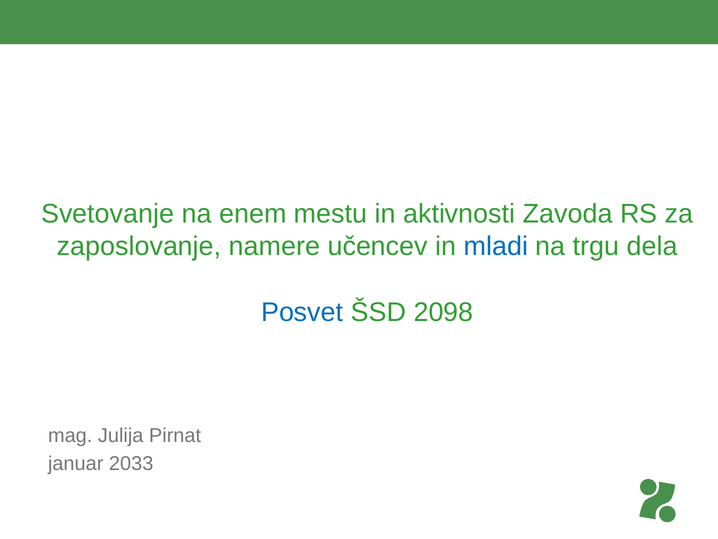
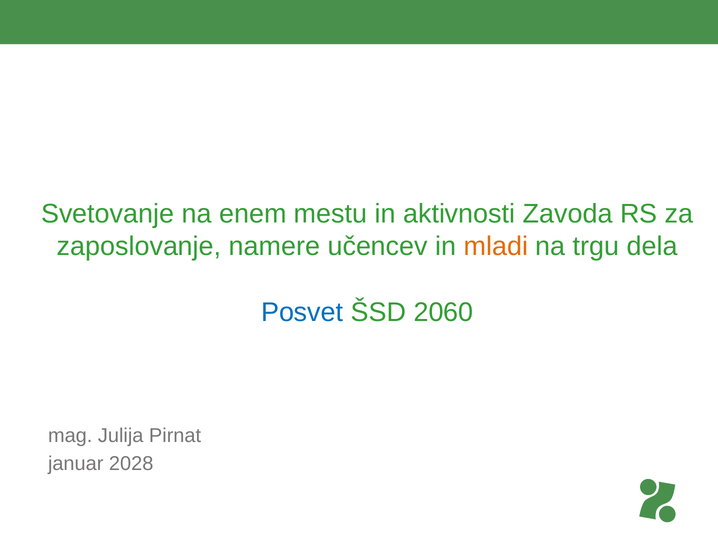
mladi colour: blue -> orange (496, 246)
2098: 2098 -> 2060 (444, 312)
2033: 2033 -> 2028 (131, 463)
